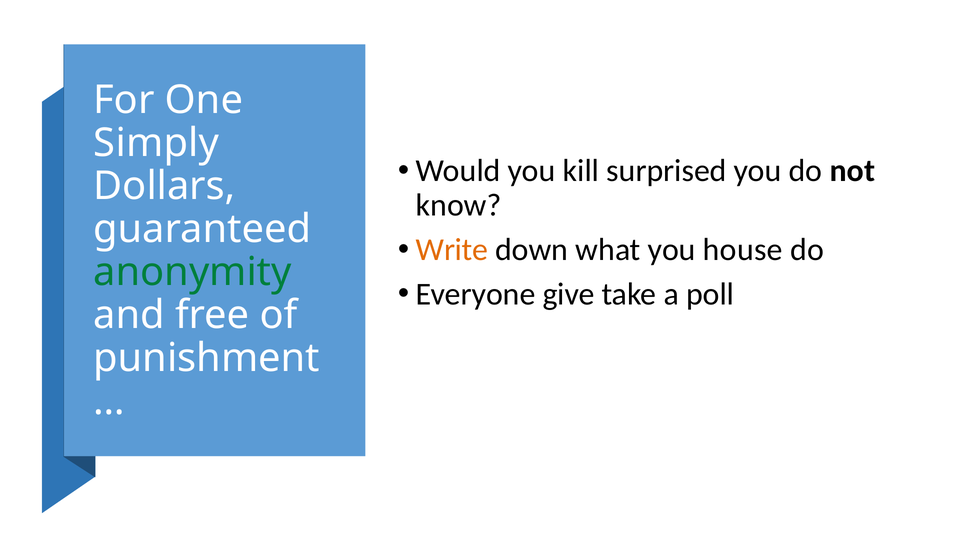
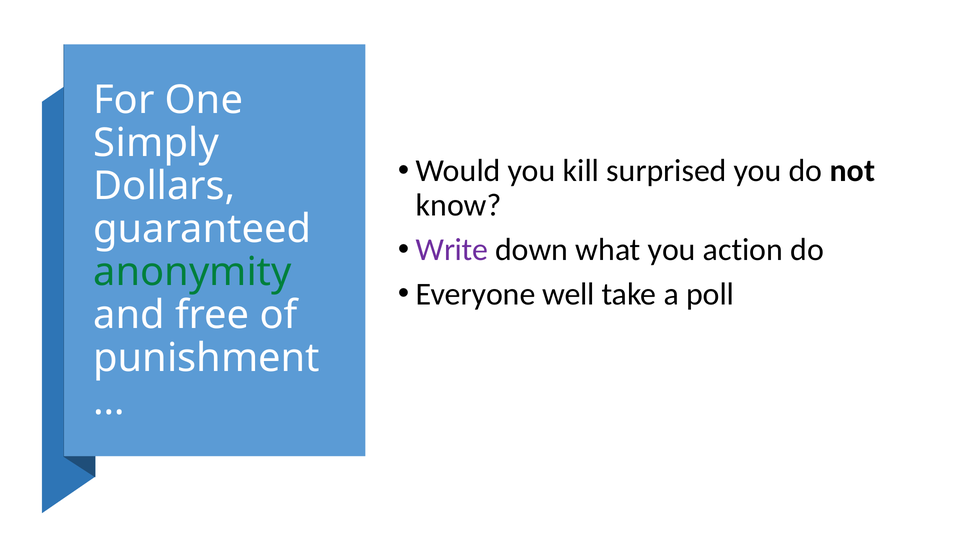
Write colour: orange -> purple (452, 250)
house: house -> action (743, 250)
give: give -> well (569, 294)
